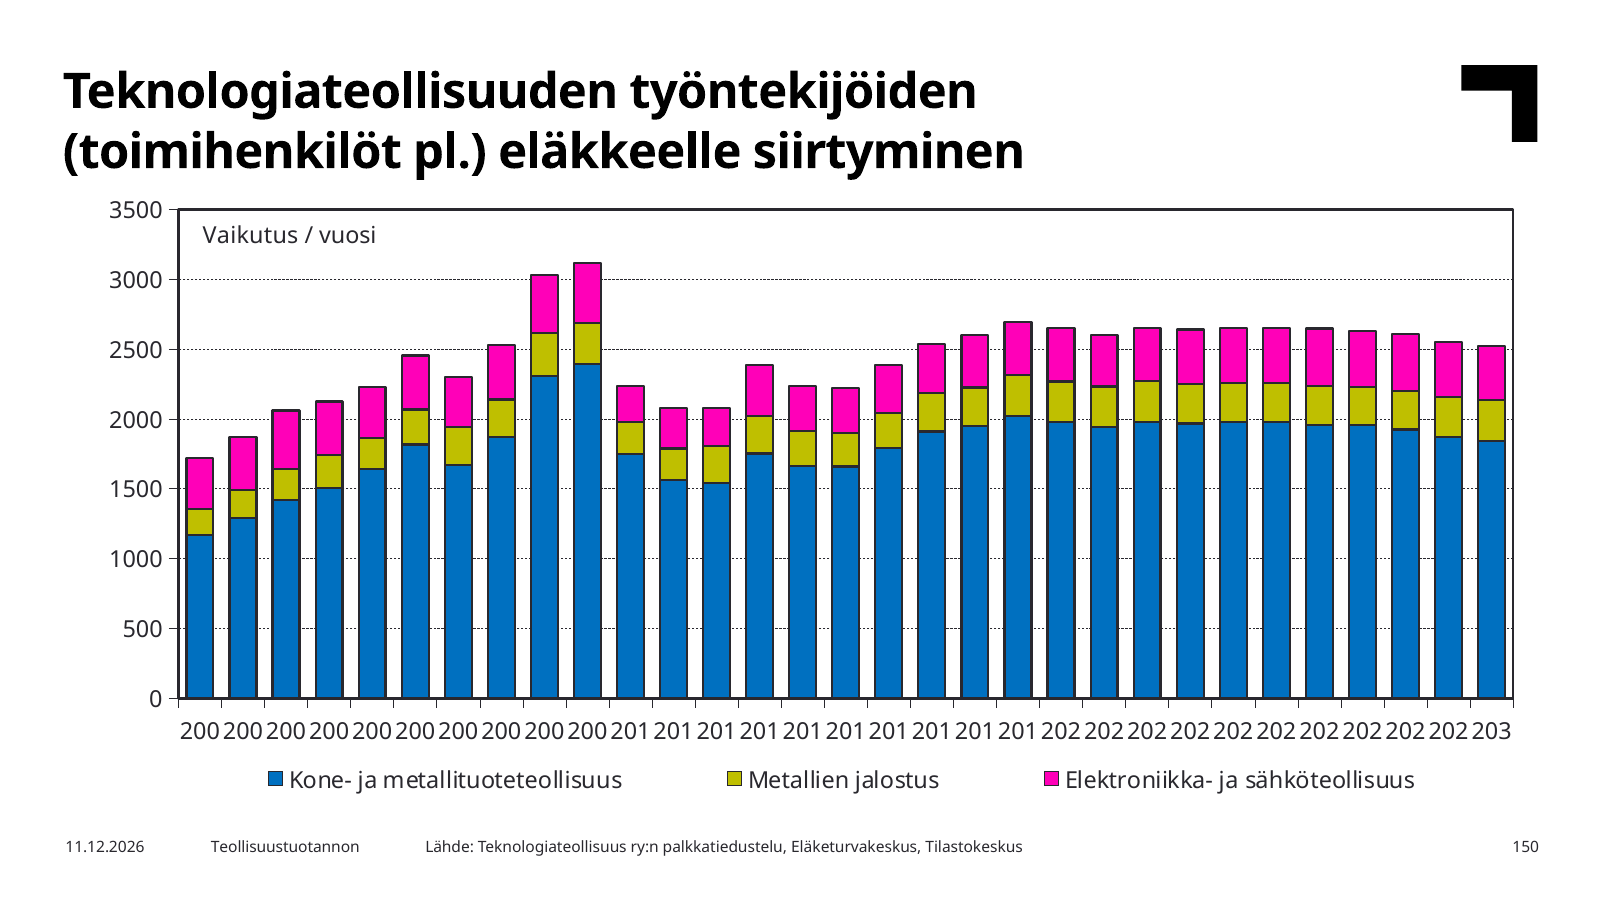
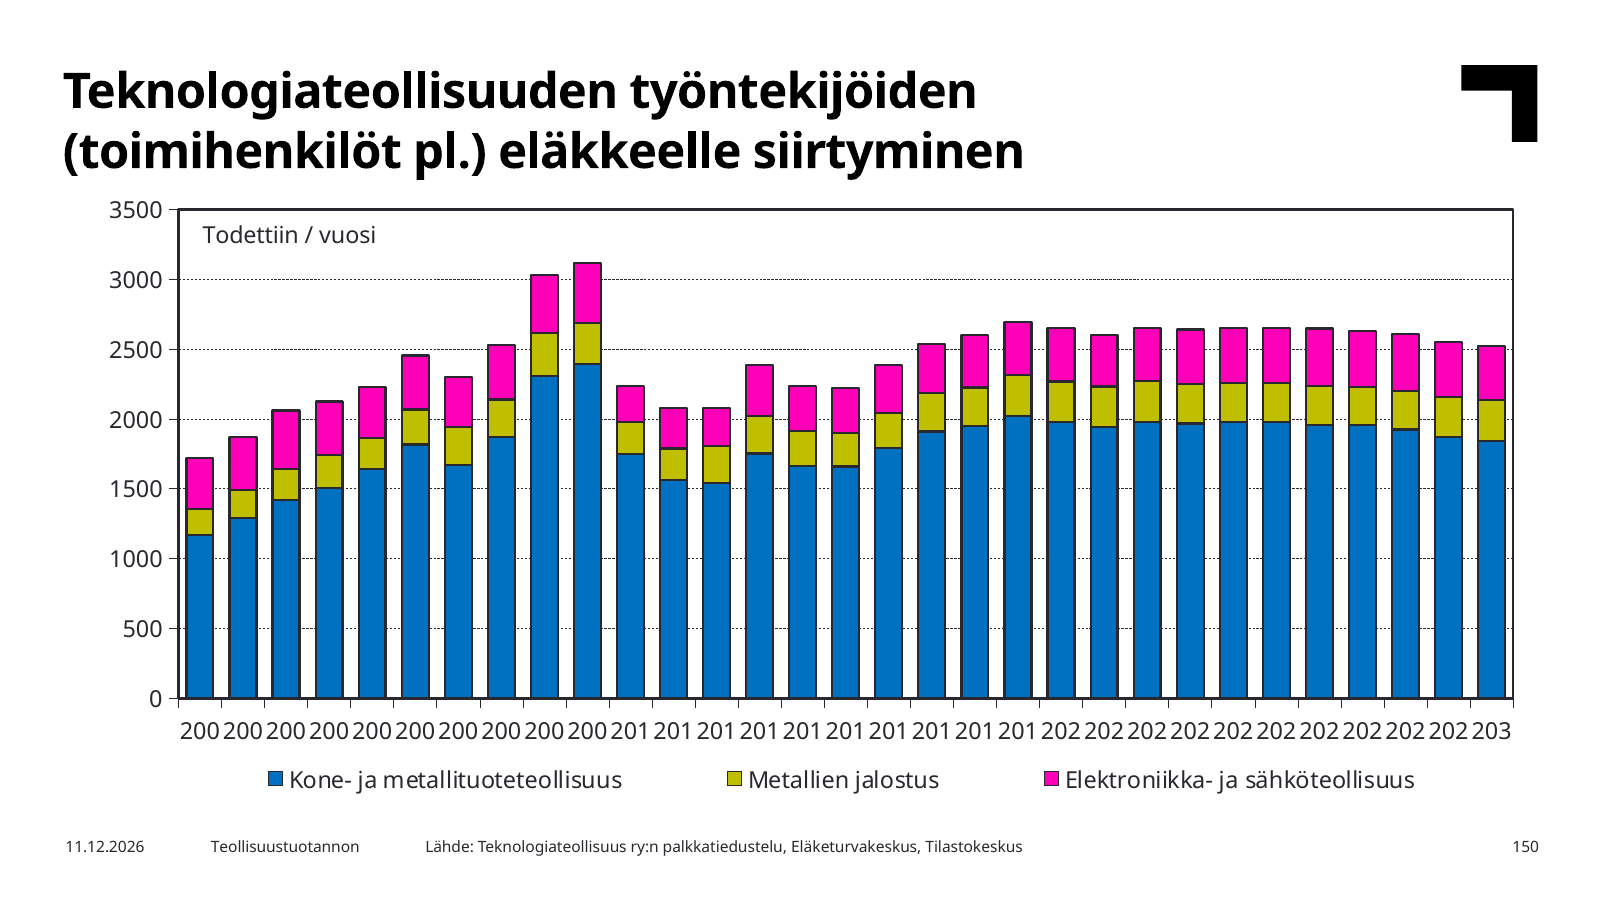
Vaikutus: Vaikutus -> Todettiin (251, 236)
